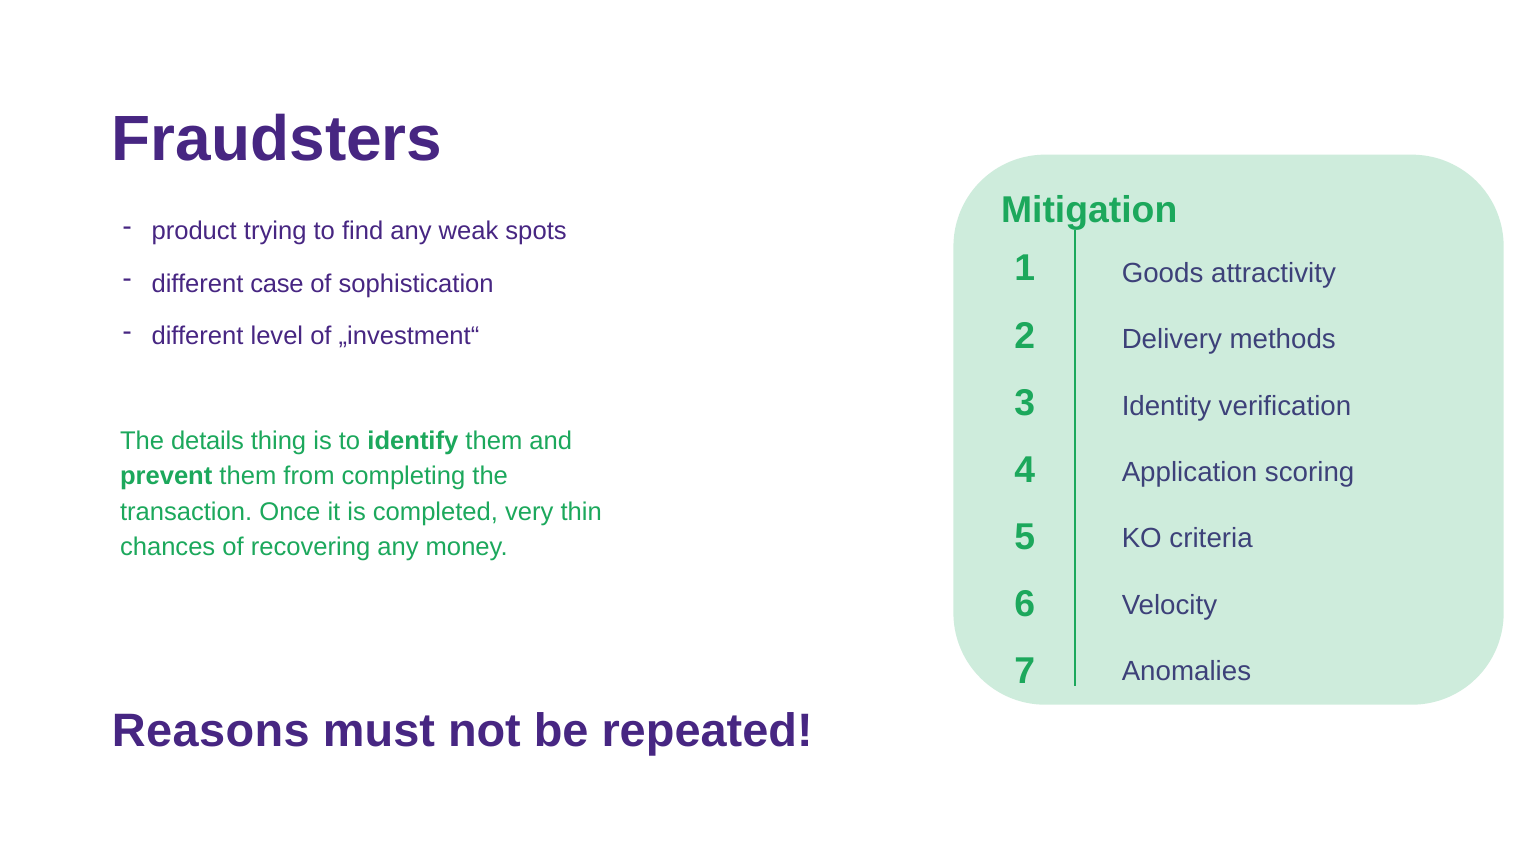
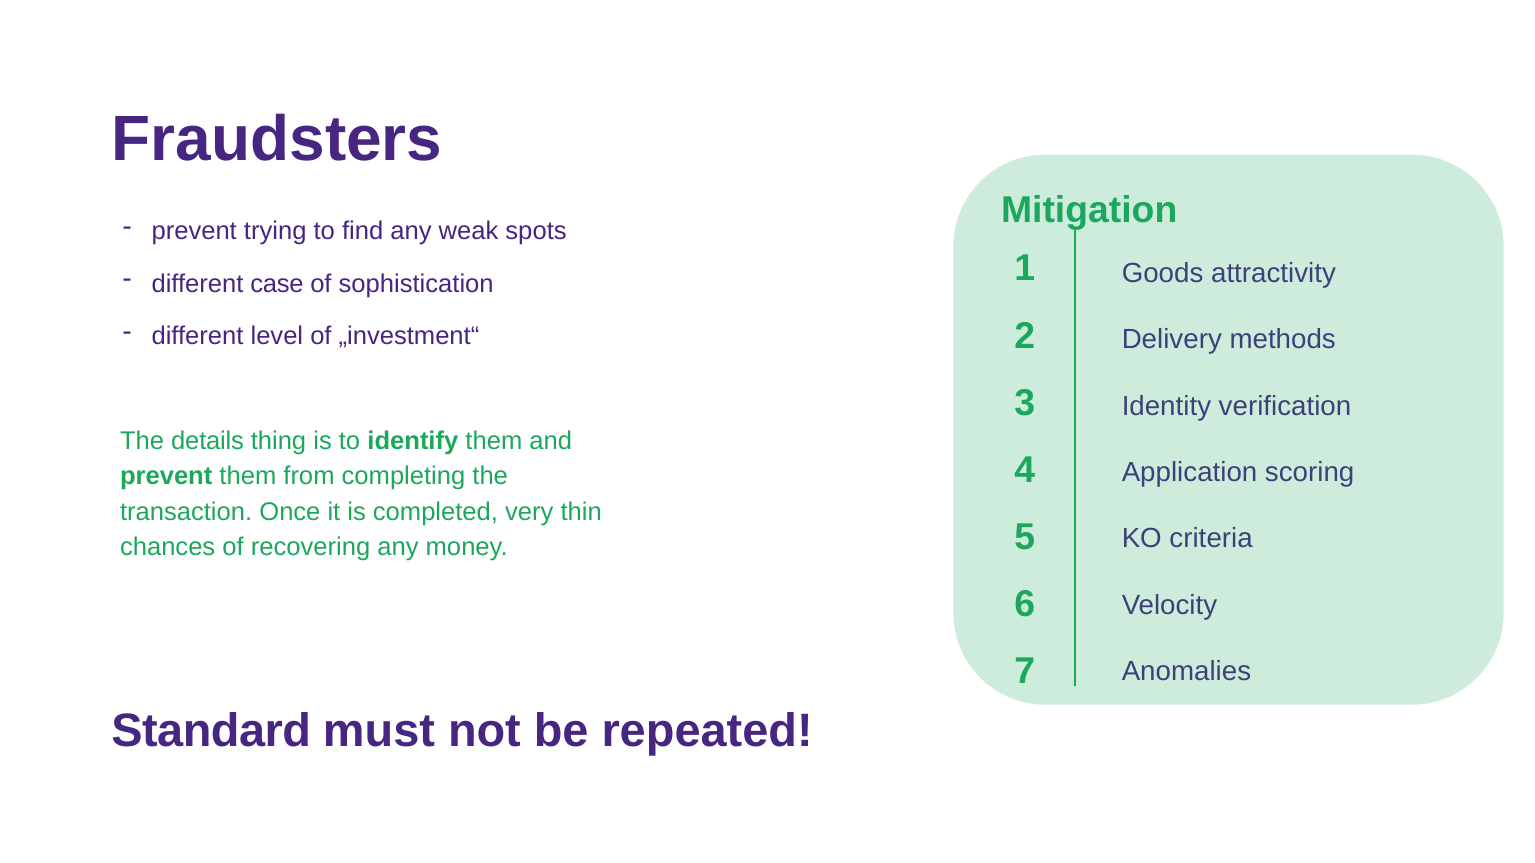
product: product -> prevent (194, 231)
Reasons: Reasons -> Standard (211, 731)
